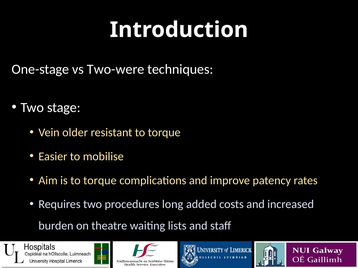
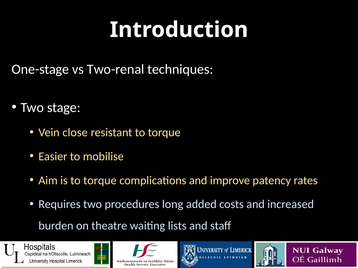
Two-were: Two-were -> Two-renal (116, 69)
older: older -> close (75, 133)
